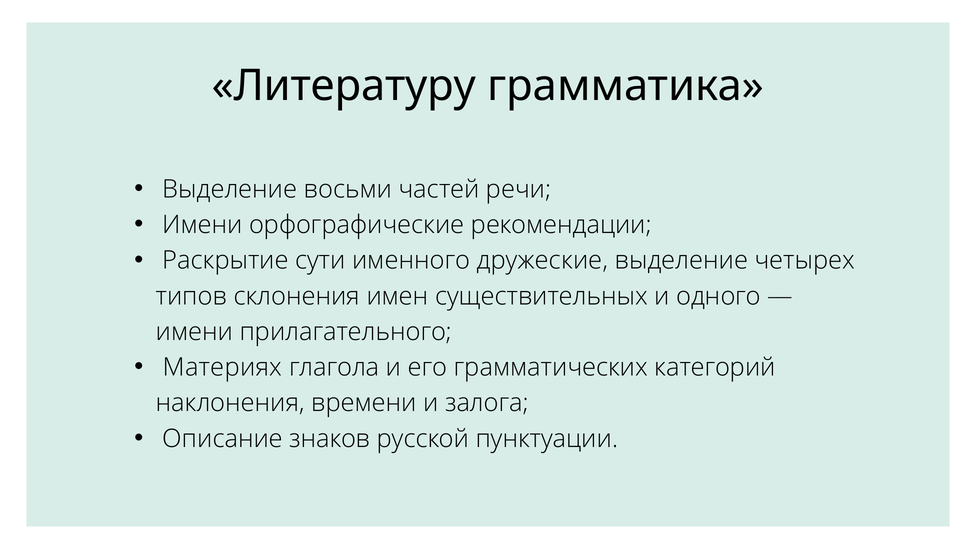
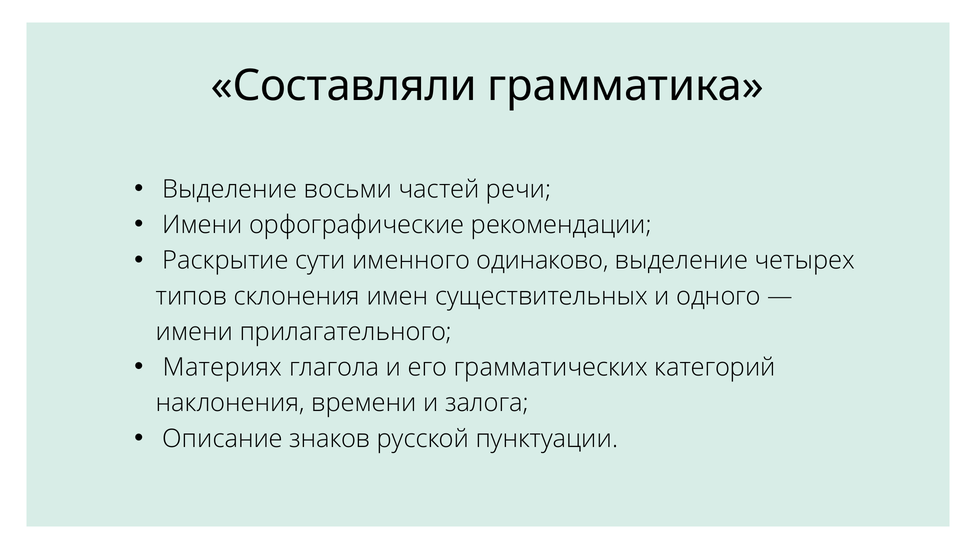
Литературу: Литературу -> Составляли (344, 86)
дружеские: дружеские -> одинаково (542, 261)
